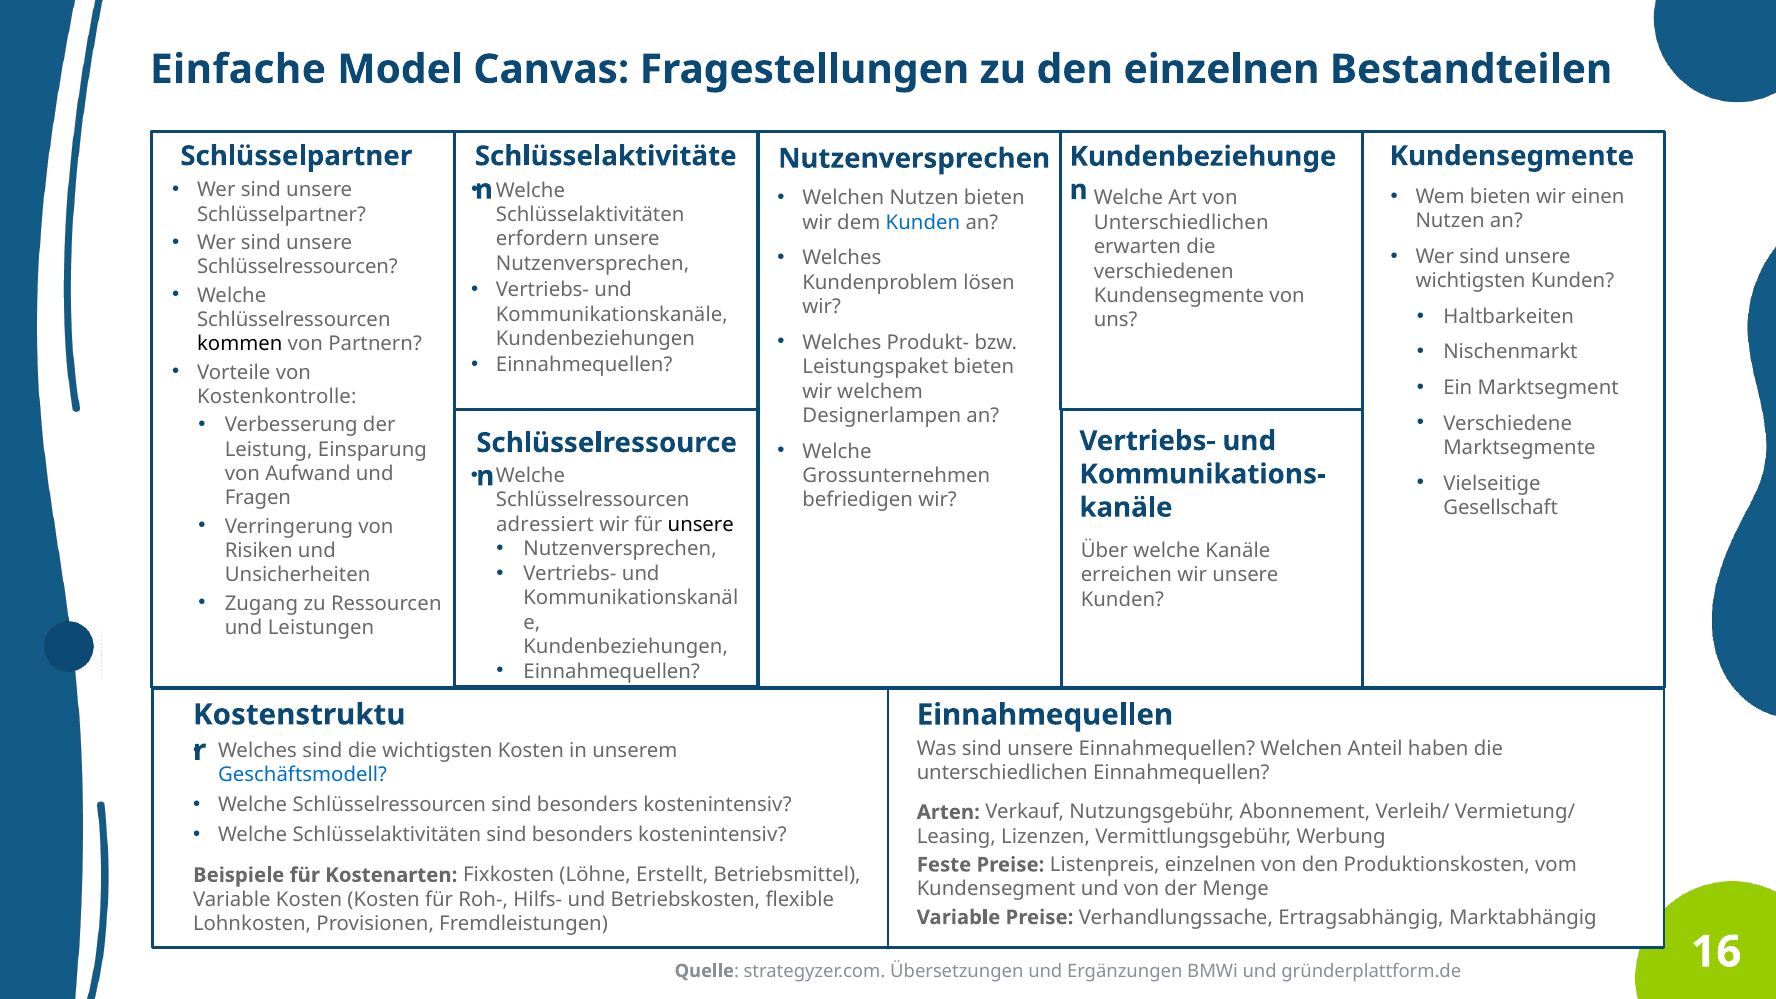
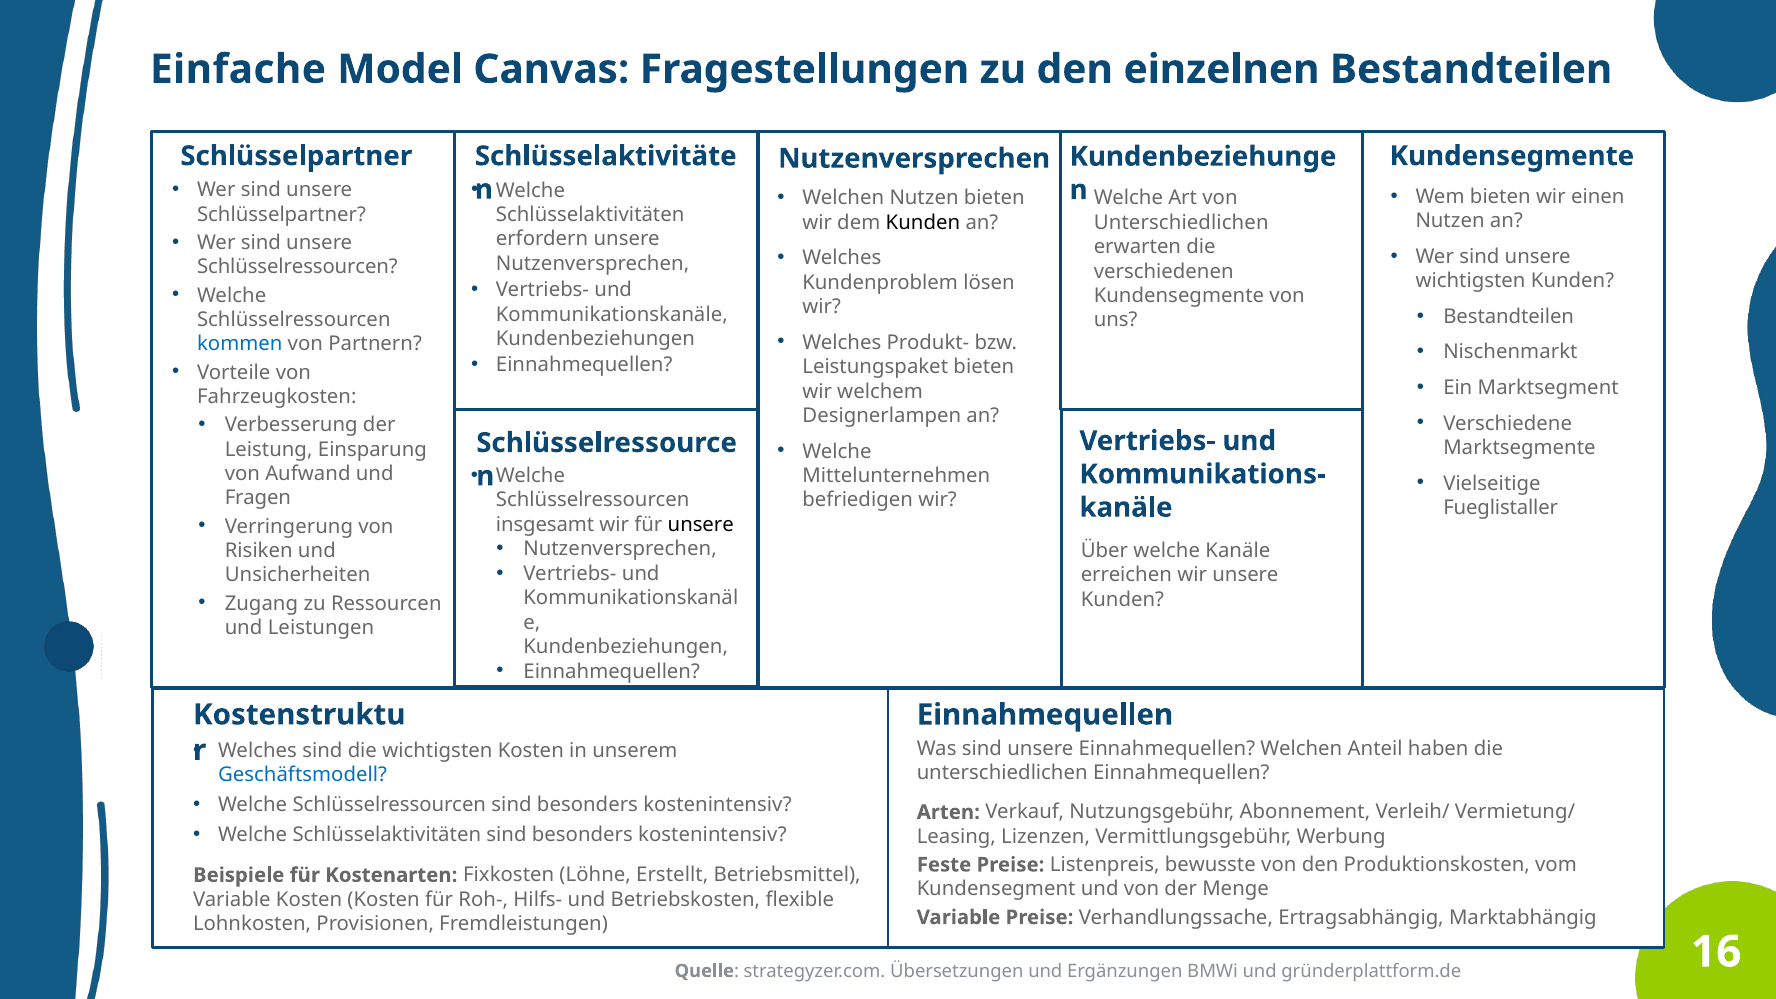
Kunden colour: blue -> black (923, 222)
Haltbarkeiten: Haltbarkeiten -> Bestandteilen (1509, 317)
kommen colour: black -> blue (240, 344)
Kostenkontrolle: Kostenkontrolle -> Fahrzeugkosten (277, 397)
Grossunternehmen: Grossunternehmen -> Mittelunternehmen (896, 476)
Gesellschaft: Gesellschaft -> Fueglistaller (1501, 508)
adressiert: adressiert -> insgesamt (545, 525)
Listenpreis einzelnen: einzelnen -> bewusste (1210, 865)
